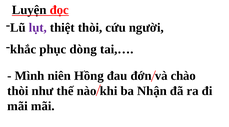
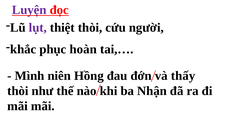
Luyện colour: black -> purple (29, 10)
dòng: dòng -> hoàn (83, 49)
chào: chào -> thấy (183, 76)
